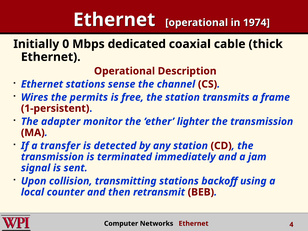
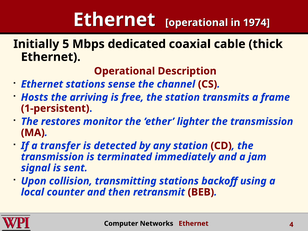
0: 0 -> 5 (66, 44)
Wires: Wires -> Hosts (35, 97)
permits: permits -> arriving (89, 97)
adapter: adapter -> restores (61, 122)
